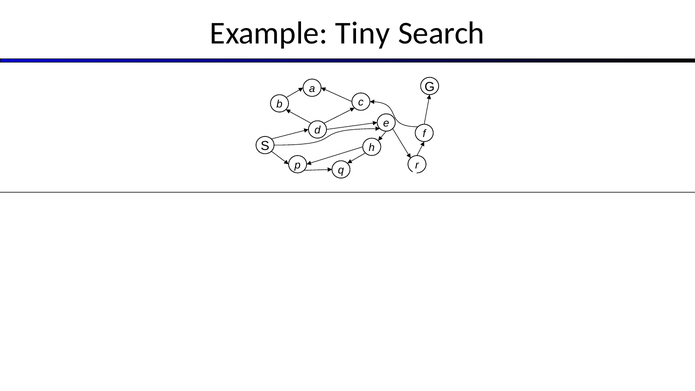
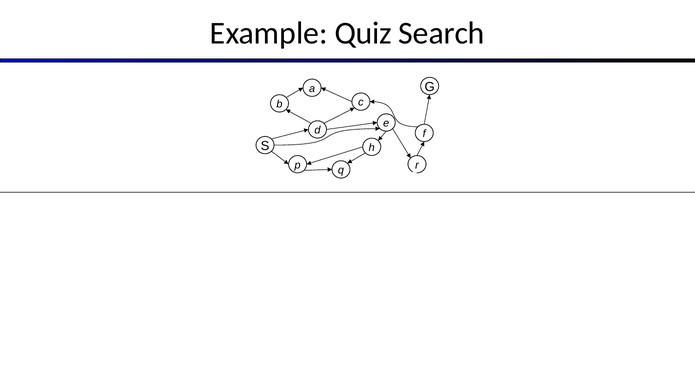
Tiny: Tiny -> Quiz (363, 33)
